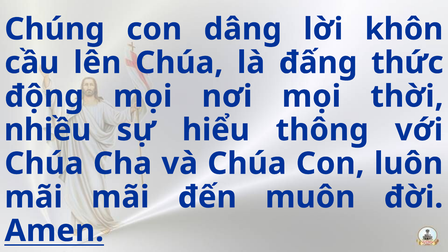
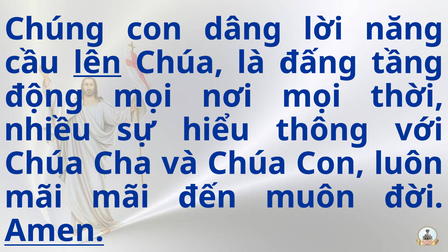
khôn: khôn -> năng (404, 29)
lên underline: none -> present (97, 63)
thức: thức -> tầng (407, 63)
